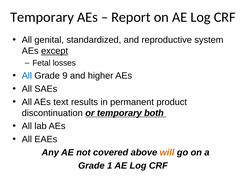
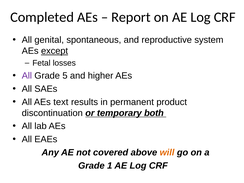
Temporary: Temporary -> Completed (42, 17)
standardized: standardized -> spontaneous (94, 40)
All colour: blue -> purple (27, 76)
9: 9 -> 5 (65, 76)
